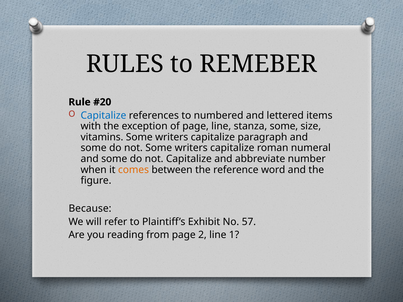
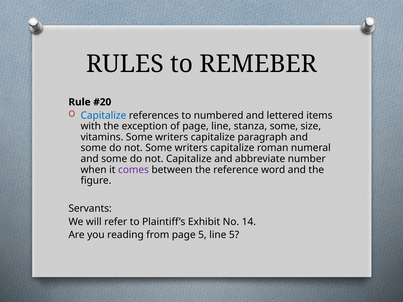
comes colour: orange -> purple (133, 170)
Because: Because -> Servants (90, 209)
57: 57 -> 14 (249, 222)
page 2: 2 -> 5 (202, 235)
line 1: 1 -> 5 (234, 235)
